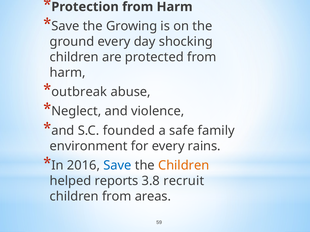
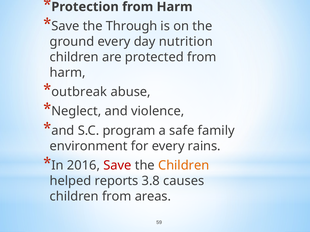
Growing: Growing -> Through (132, 26)
shocking: shocking -> nutrition (186, 42)
founded: founded -> program (129, 131)
Save colour: blue -> red (117, 166)
recruit: recruit -> causes (184, 181)
